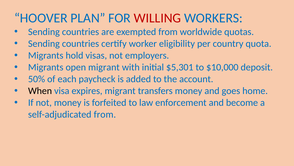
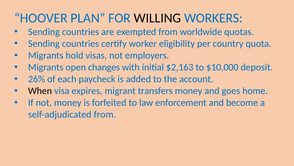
WILLING colour: red -> black (157, 18)
open migrant: migrant -> changes (104, 67)
$5,301: $5,301 -> $2,163 (180, 67)
50%: 50% -> 26% (37, 79)
